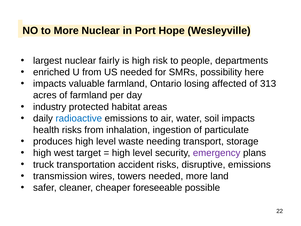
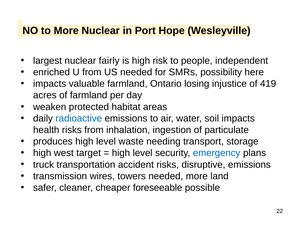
departments: departments -> independent (242, 61)
affected: affected -> injustice (229, 84)
313: 313 -> 419 (268, 84)
industry: industry -> weaken (50, 107)
emergency colour: purple -> blue (217, 153)
